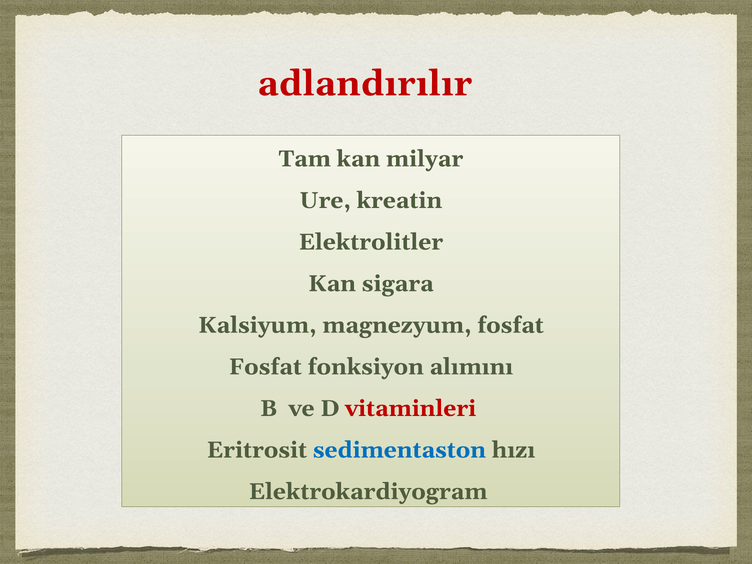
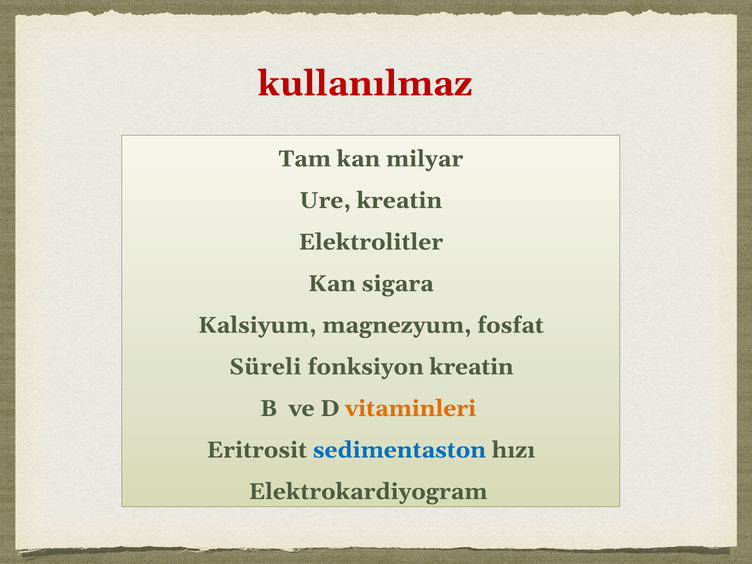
adlandırılır: adlandırılır -> kullanılmaz (365, 84)
Fosfat: Fosfat -> Süreli (265, 367)
fonksiyon alımını: alımını -> kreatin (471, 367)
vitaminleri colour: red -> orange (411, 408)
